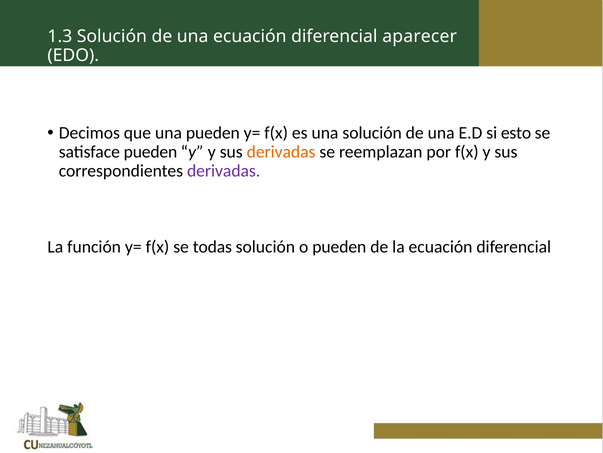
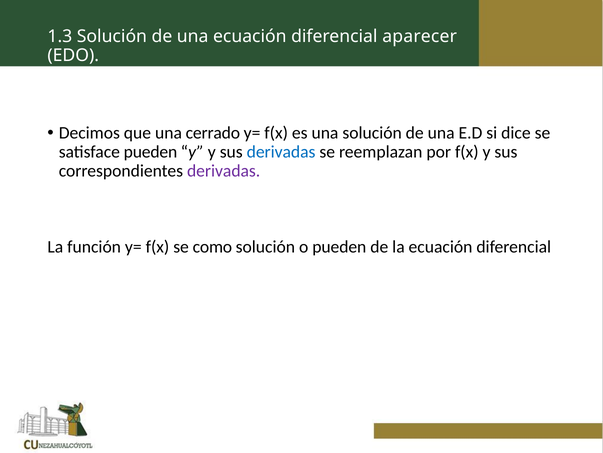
una pueden: pueden -> cerrado (213, 133)
esto: esto -> dice (516, 133)
derivadas colour: orange -> blue (281, 152)
todas: todas -> como (212, 247)
